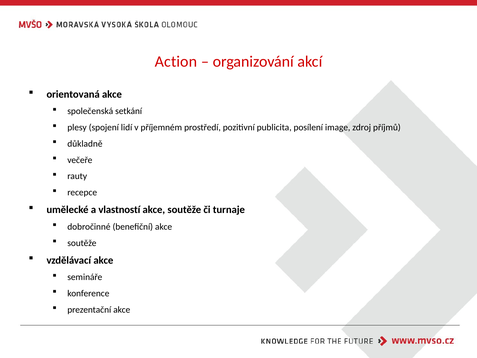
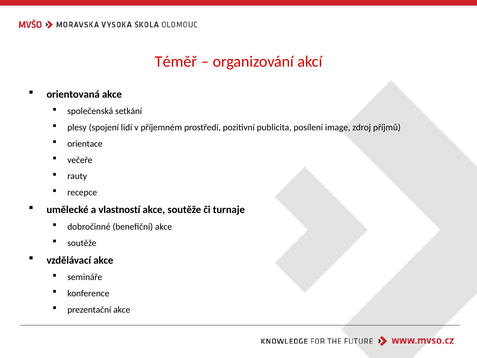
Action: Action -> Téměř (176, 61)
důkladně: důkladně -> orientace (85, 144)
